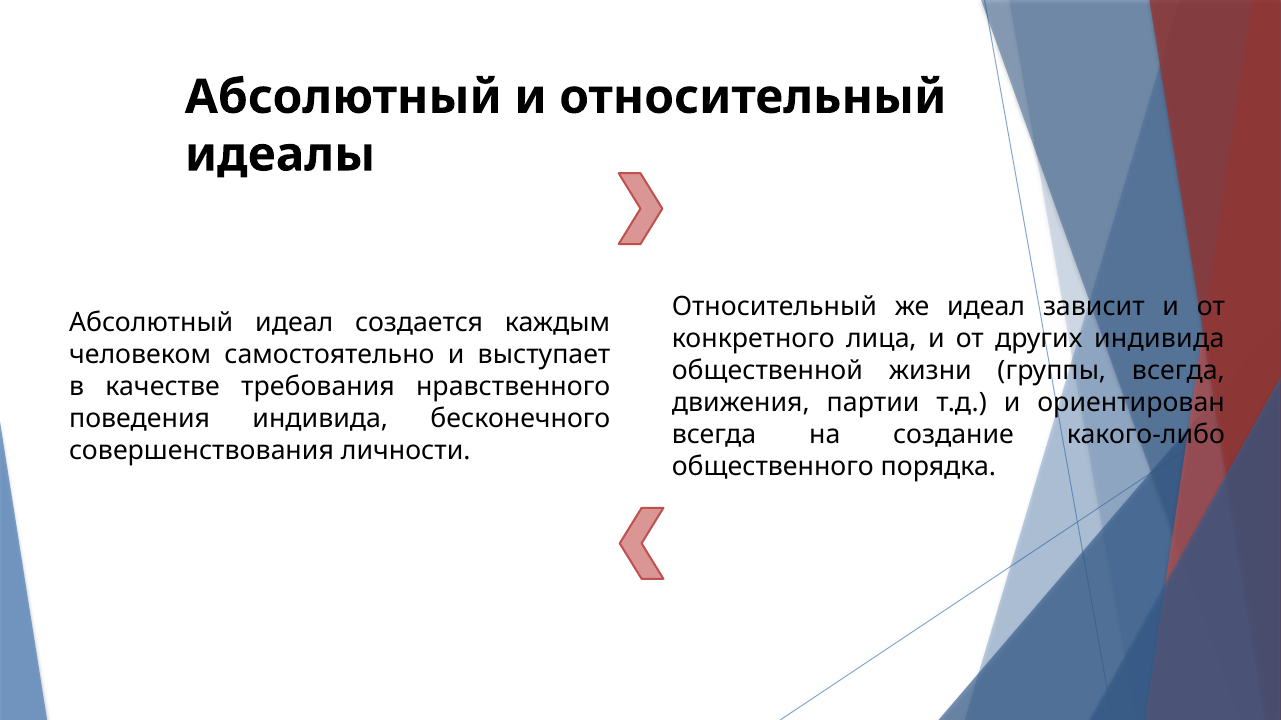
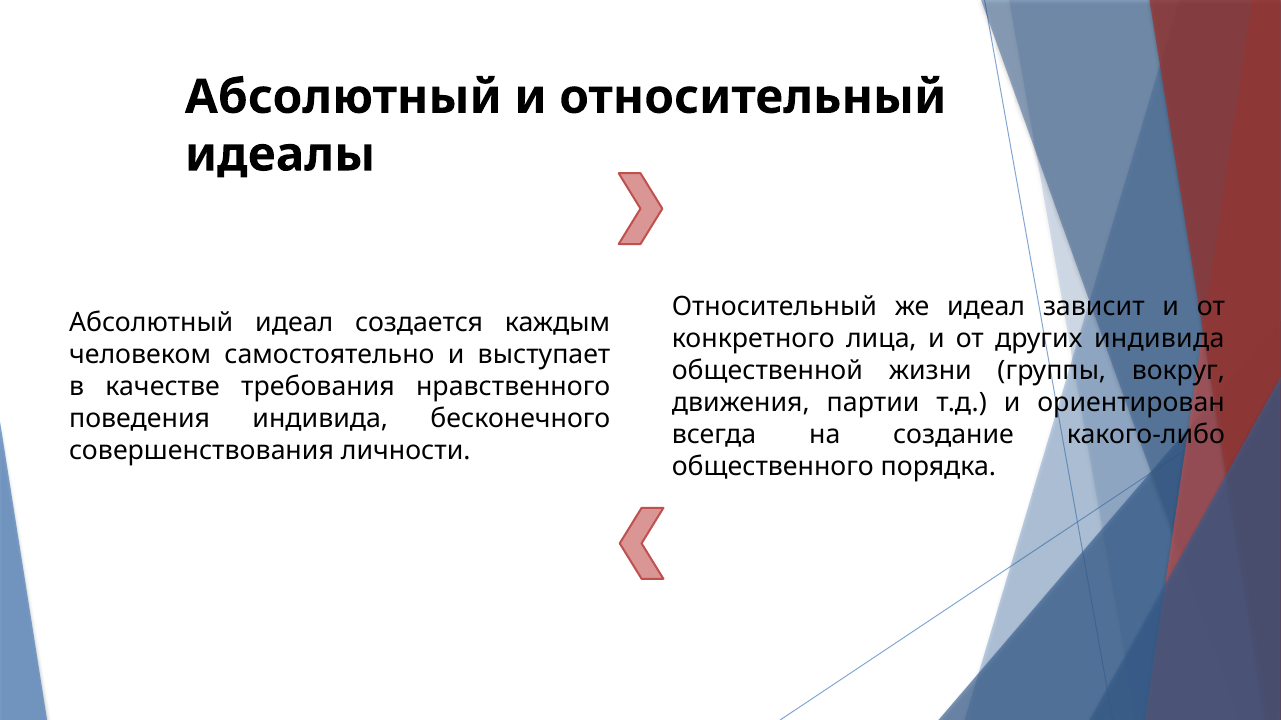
группы всегда: всегда -> вокруг (1178, 371)
